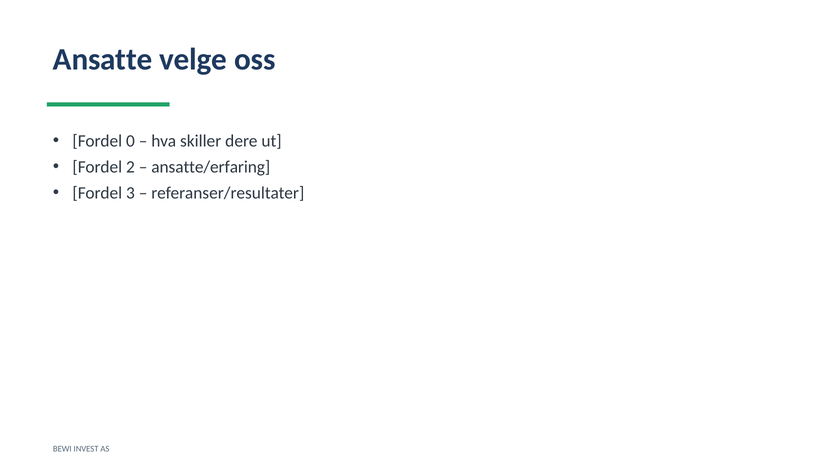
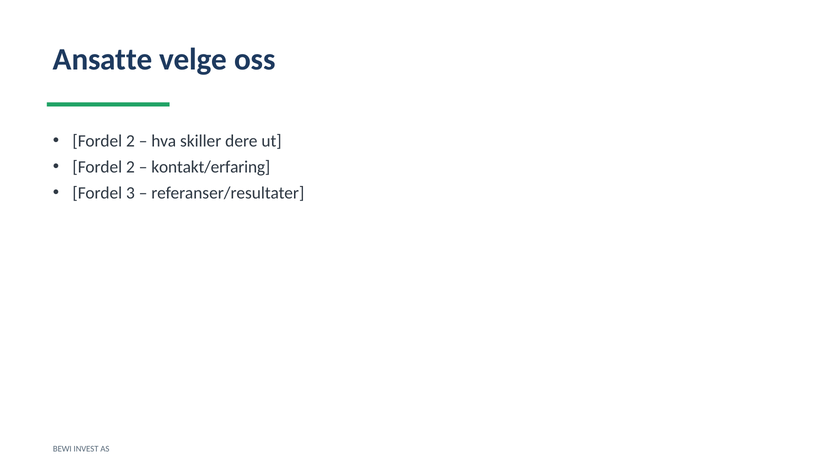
0: 0 -> 2 (130, 141)
ansatte/erfaring: ansatte/erfaring -> kontakt/erfaring (211, 167)
